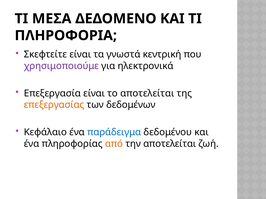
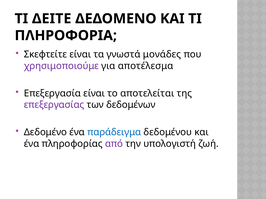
ΜΕΣΑ: ΜΕΣΑ -> ΔΕΙΤΕ (52, 19)
κεντρική: κεντρική -> μονάδες (162, 55)
ηλεκτρονικά: ηλεκτρονικά -> αποτέλεσμα (146, 66)
επεξεργασίας colour: orange -> purple (54, 105)
Κεφάλαιο: Κεφάλαιο -> Δεδομένο (45, 133)
από colour: orange -> purple (114, 144)
την αποτελείται: αποτελείται -> υπολογιστή (170, 144)
